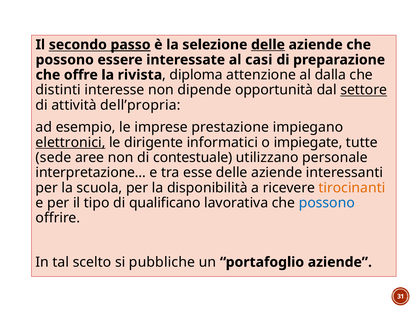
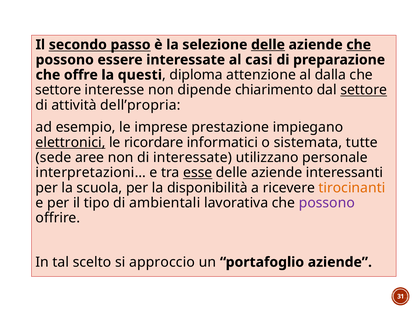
passo underline: present -> none (131, 45)
che underline: none -> present (359, 45)
rivista: rivista -> questi (140, 75)
distinti: distinti -> settore (58, 90)
opportunità: opportunità -> chiarimento (274, 90)
dirigente: dirigente -> ricordare (154, 142)
impiegate: impiegate -> sistemata (308, 142)
di contestuale: contestuale -> interessate (193, 157)
interpretazione…: interpretazione… -> interpretazioni… (91, 173)
esse underline: none -> present (198, 173)
qualificano: qualificano -> ambientali (165, 203)
possono colour: blue -> purple (327, 203)
pubbliche: pubbliche -> approccio (162, 262)
